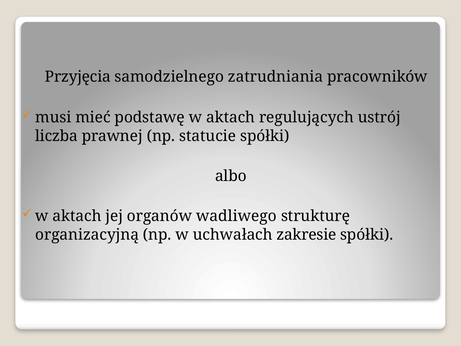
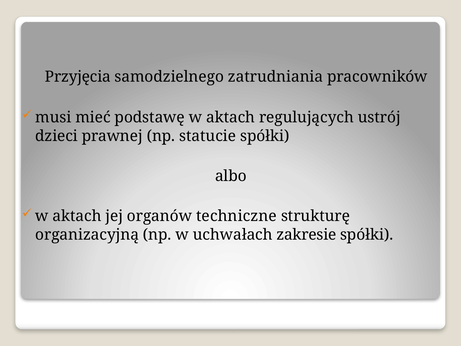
liczba: liczba -> dzieci (57, 136)
wadliwego: wadliwego -> techniczne (236, 216)
